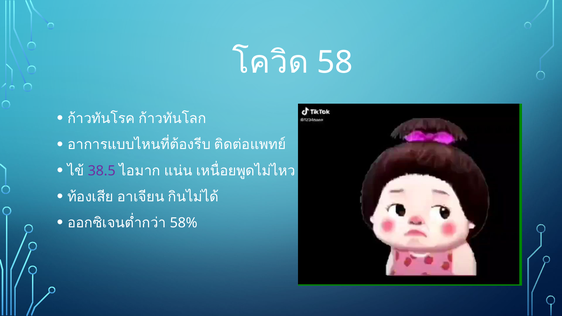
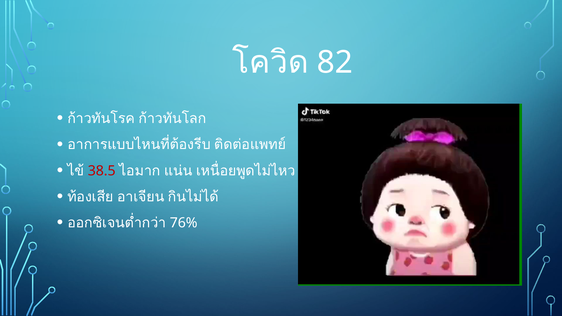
58: 58 -> 82 (335, 62)
38.5 colour: purple -> red (102, 171)
58%: 58% -> 76% (184, 223)
